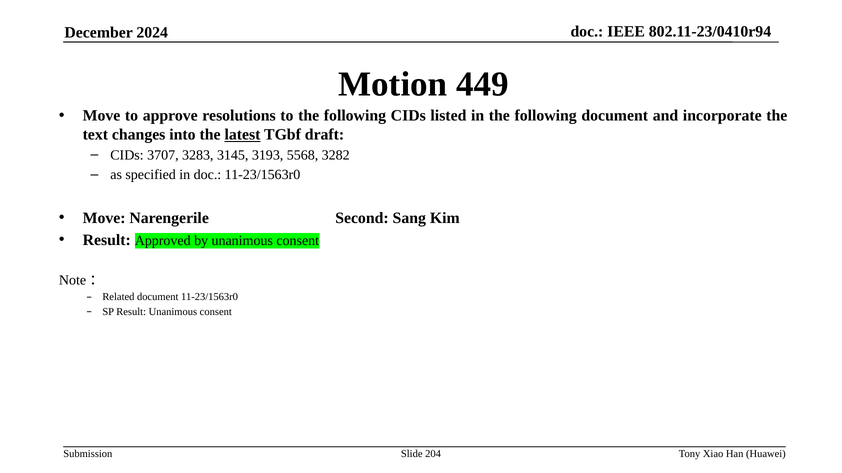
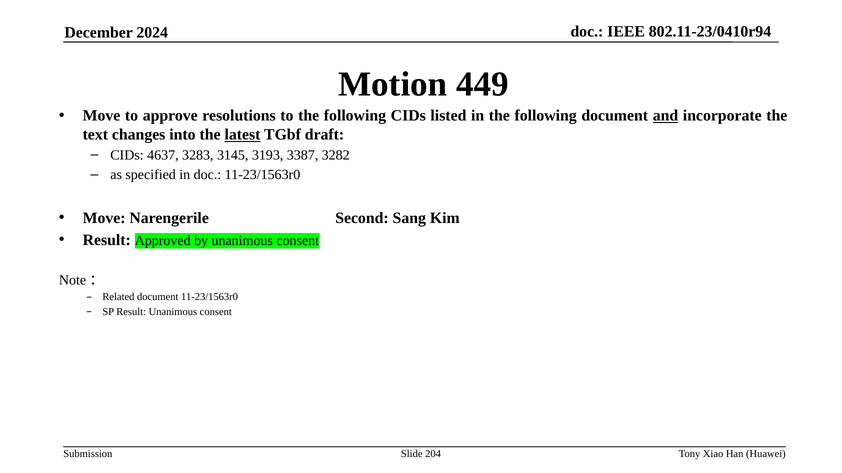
and underline: none -> present (665, 116)
3707: 3707 -> 4637 (163, 155)
5568: 5568 -> 3387 (303, 155)
